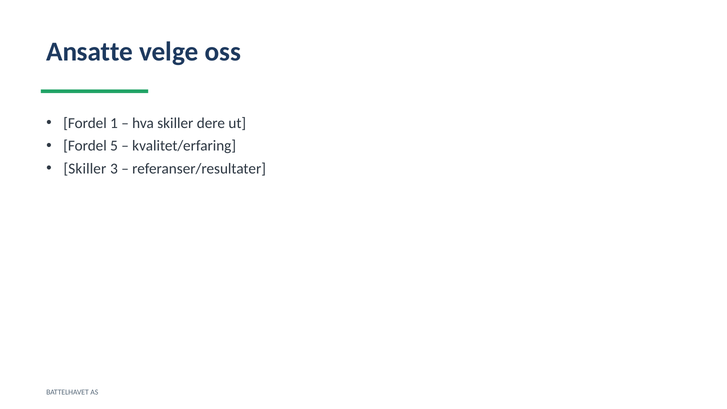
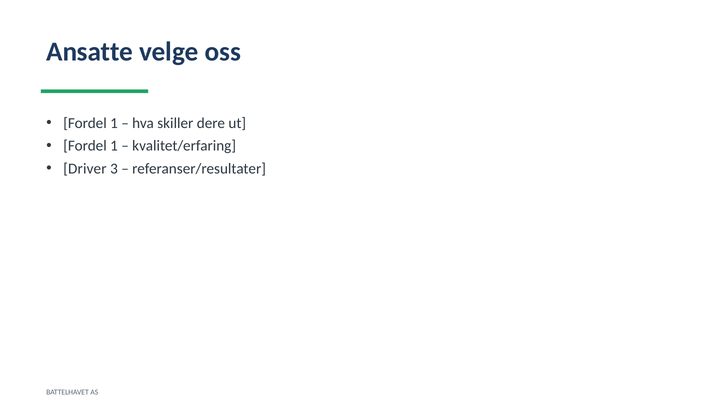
5: 5 -> 1 (114, 146)
Skiller: Skiller -> Driver (85, 169)
